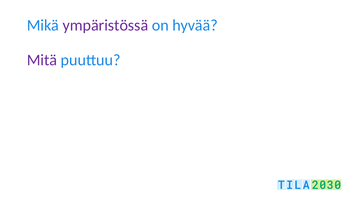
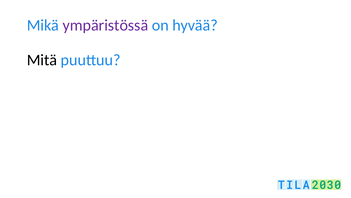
Mitä colour: purple -> black (42, 60)
